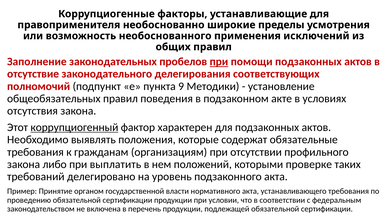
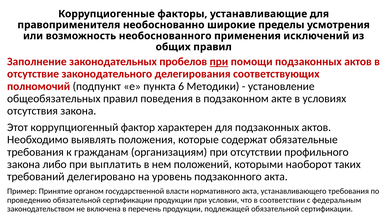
9: 9 -> 6 (181, 86)
коррупциогенный underline: present -> none (74, 127)
проверке: проверке -> наоборот (309, 164)
